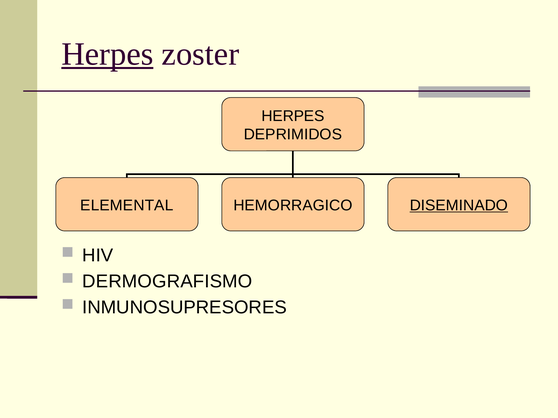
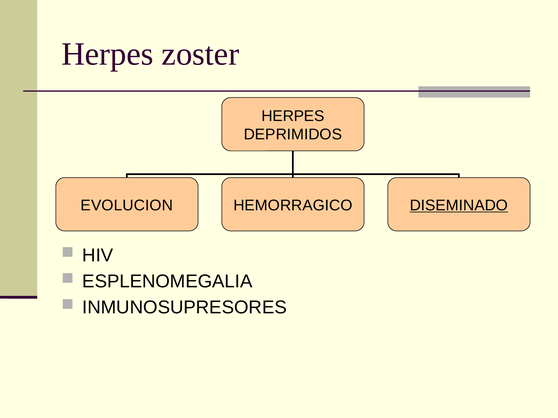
Herpes underline: present -> none (107, 54)
ELEMENTAL: ELEMENTAL -> EVOLUCION (127, 206)
DERMOGRAFISMO: DERMOGRAFISMO -> ESPLENOMEGALIA (167, 282)
